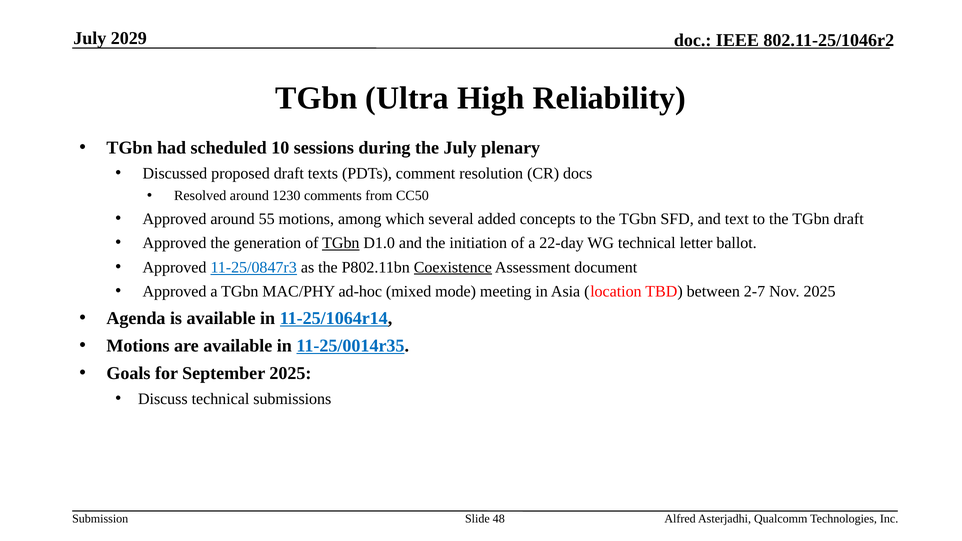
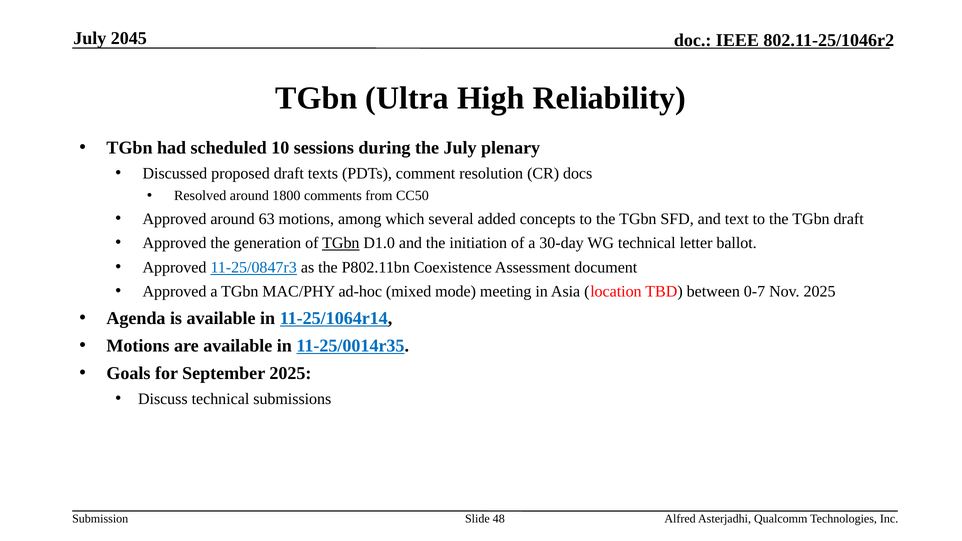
2029: 2029 -> 2045 (129, 38)
1230: 1230 -> 1800 (286, 196)
55: 55 -> 63 (267, 219)
22-day: 22-day -> 30-day (562, 243)
Coexistence underline: present -> none (453, 267)
2-7: 2-7 -> 0-7 (755, 292)
